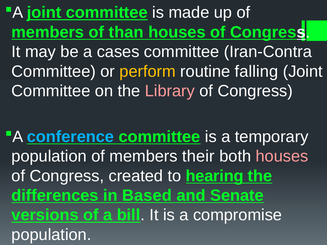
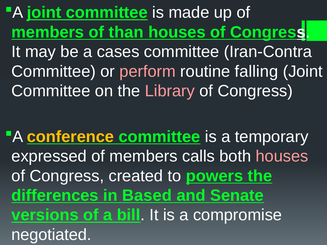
perform colour: yellow -> pink (148, 71)
conference colour: light blue -> yellow (70, 137)
population: population -> expressed (49, 156)
their: their -> calls (198, 156)
hearing: hearing -> powers (214, 176)
population: population -> negotiated (51, 235)
